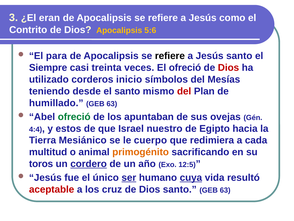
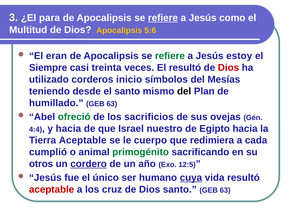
eran: eran -> para (49, 18)
refiere underline: none -> present (163, 18)
Contrito: Contrito -> Multitud (28, 30)
para: para -> eran (56, 56)
refiere colour: black -> green (170, 56)
Jesús santo: santo -> estoy (239, 56)
El ofreció: ofreció -> resultó (185, 68)
del colour: red -> black (184, 91)
apuntaban: apuntaban -> sacrificios (149, 117)
y estos: estos -> hacia (68, 128)
Tierra Mesiánico: Mesiánico -> Aceptable (83, 140)
multitud: multitud -> cumplió (48, 152)
primogénito colour: orange -> green (141, 152)
toros: toros -> otros (41, 164)
ser underline: present -> none (129, 177)
